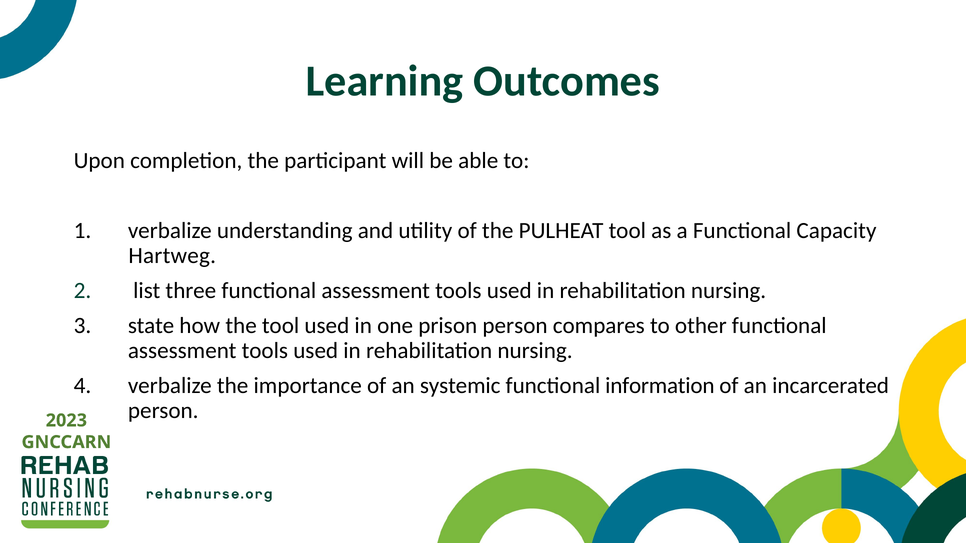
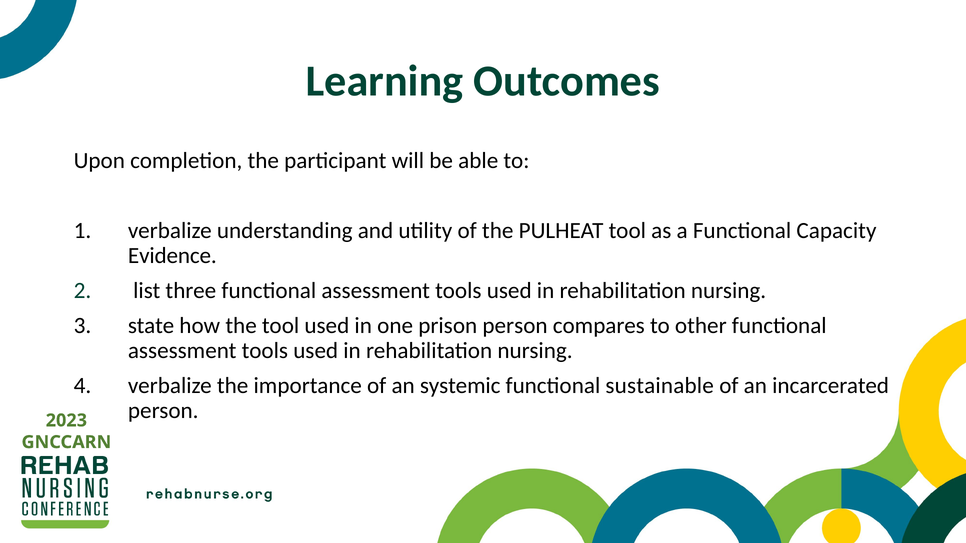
Hartweg: Hartweg -> Evidence (172, 256)
information: information -> sustainable (660, 386)
